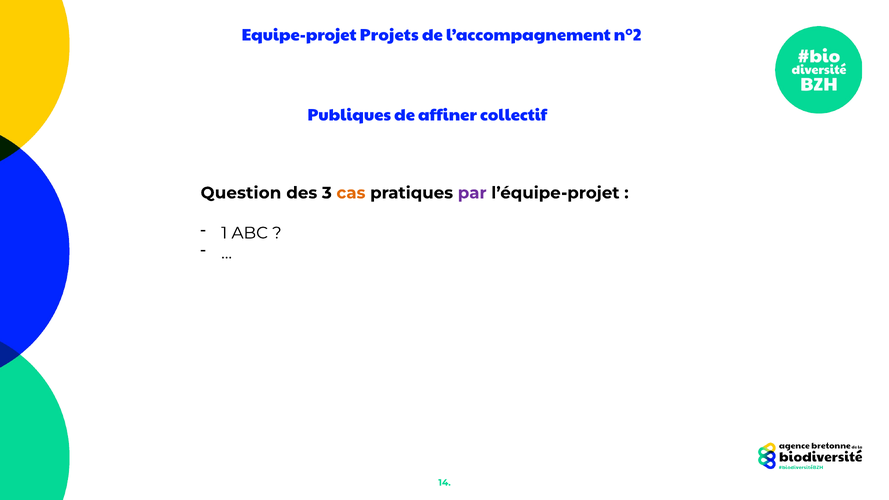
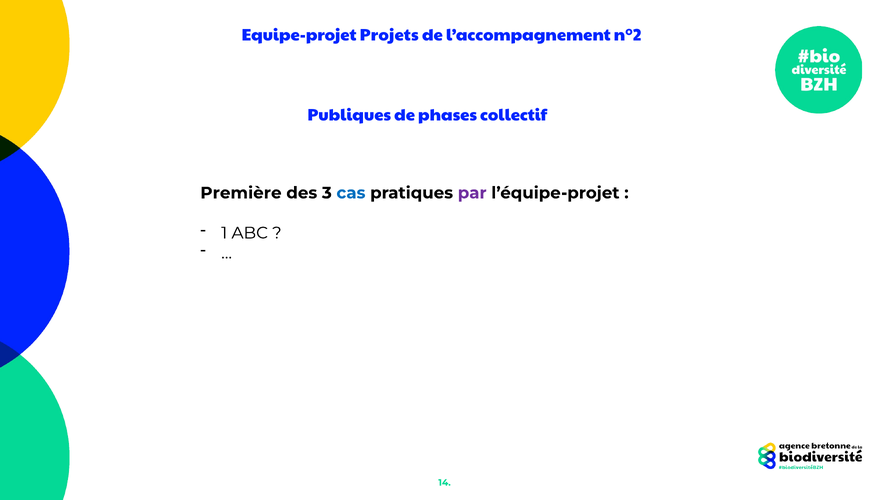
affiner: affiner -> phases (448, 116)
Question: Question -> Première (241, 193)
cas colour: orange -> blue (351, 193)
